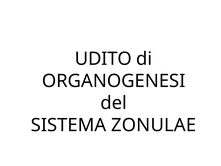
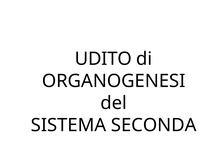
ZONULAE: ZONULAE -> SECONDA (154, 125)
